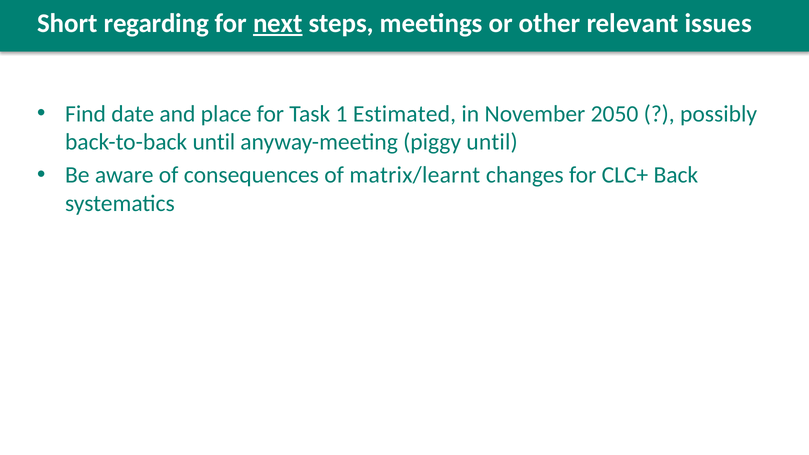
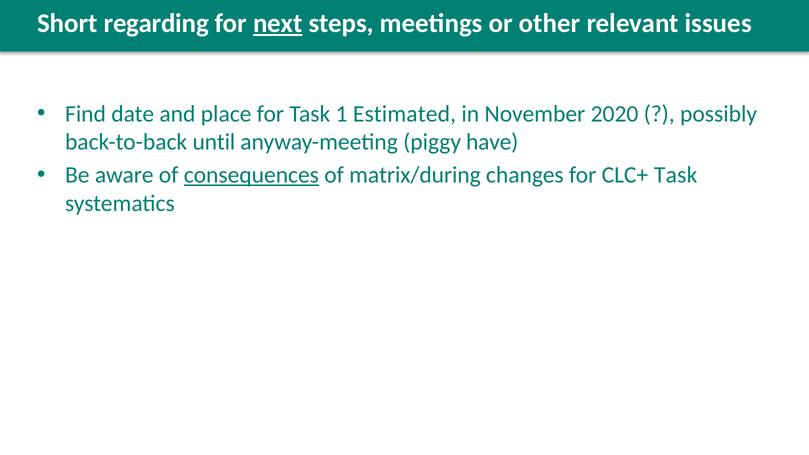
2050: 2050 -> 2020 (615, 114)
piggy until: until -> have (492, 142)
consequences underline: none -> present (251, 175)
matrix/learnt: matrix/learnt -> matrix/during (415, 175)
CLC+ Back: Back -> Task (676, 175)
